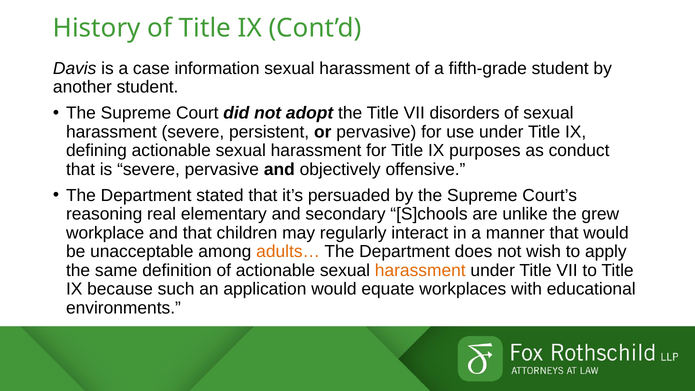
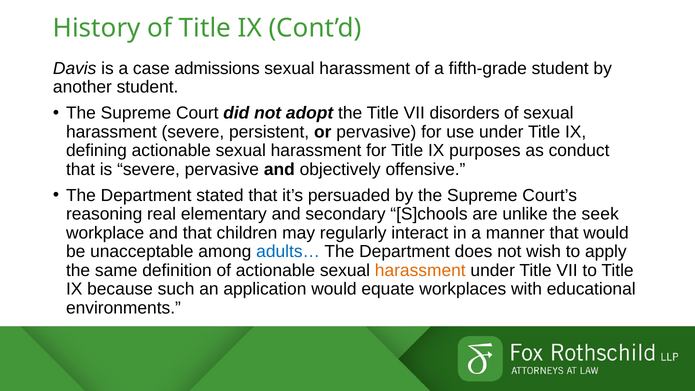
information: information -> admissions (217, 68)
grew: grew -> seek (600, 214)
adults… colour: orange -> blue (288, 252)
